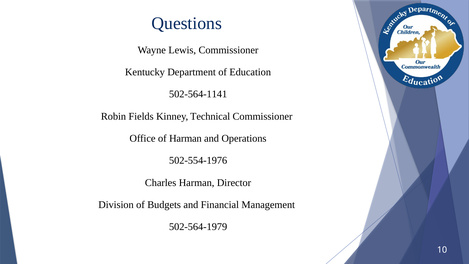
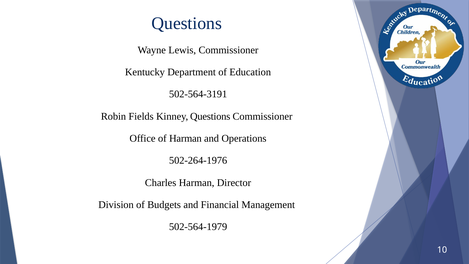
502-564-1141: 502-564-1141 -> 502-564-3191 (198, 94)
Kinney Technical: Technical -> Questions (210, 116)
502-554-1976: 502-554-1976 -> 502-264-1976 (198, 160)
